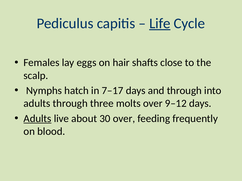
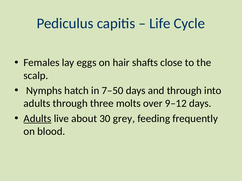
Life underline: present -> none (160, 23)
7–17: 7–17 -> 7–50 (113, 91)
30 over: over -> grey (124, 119)
